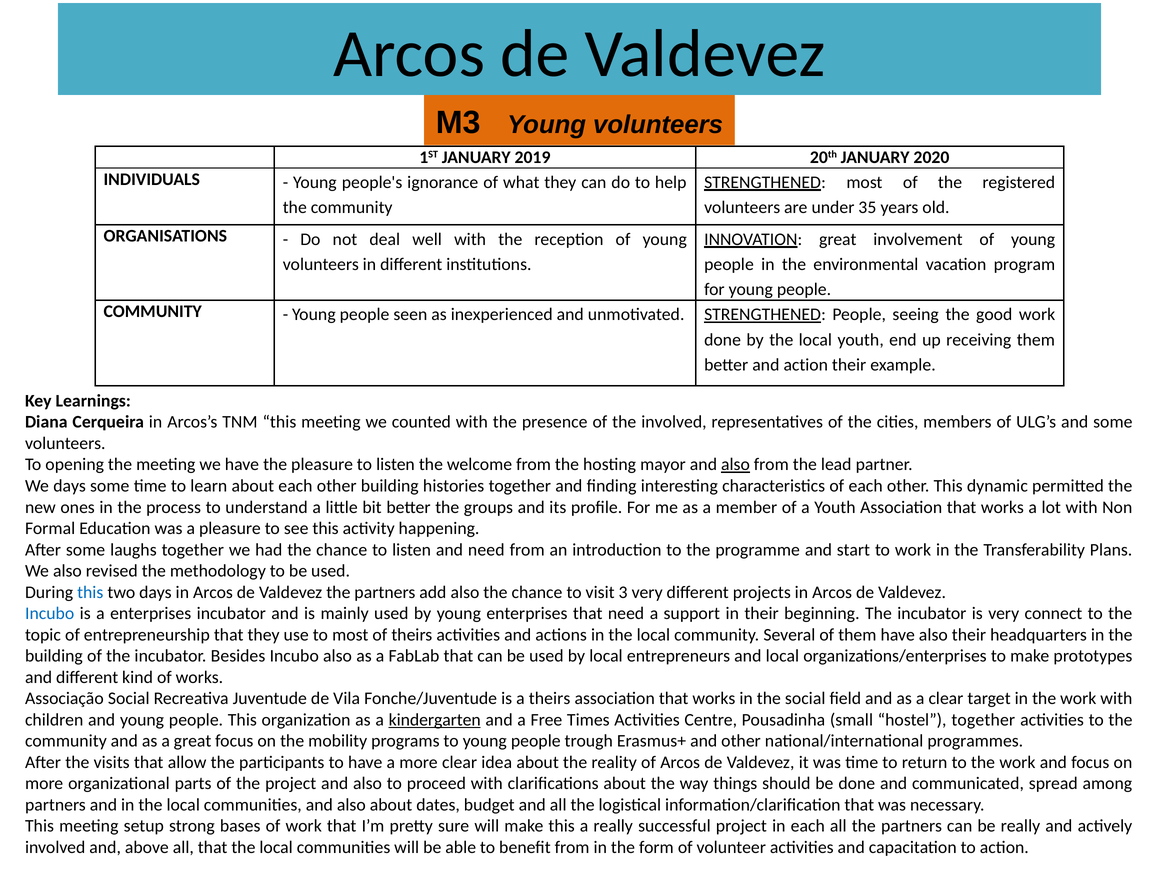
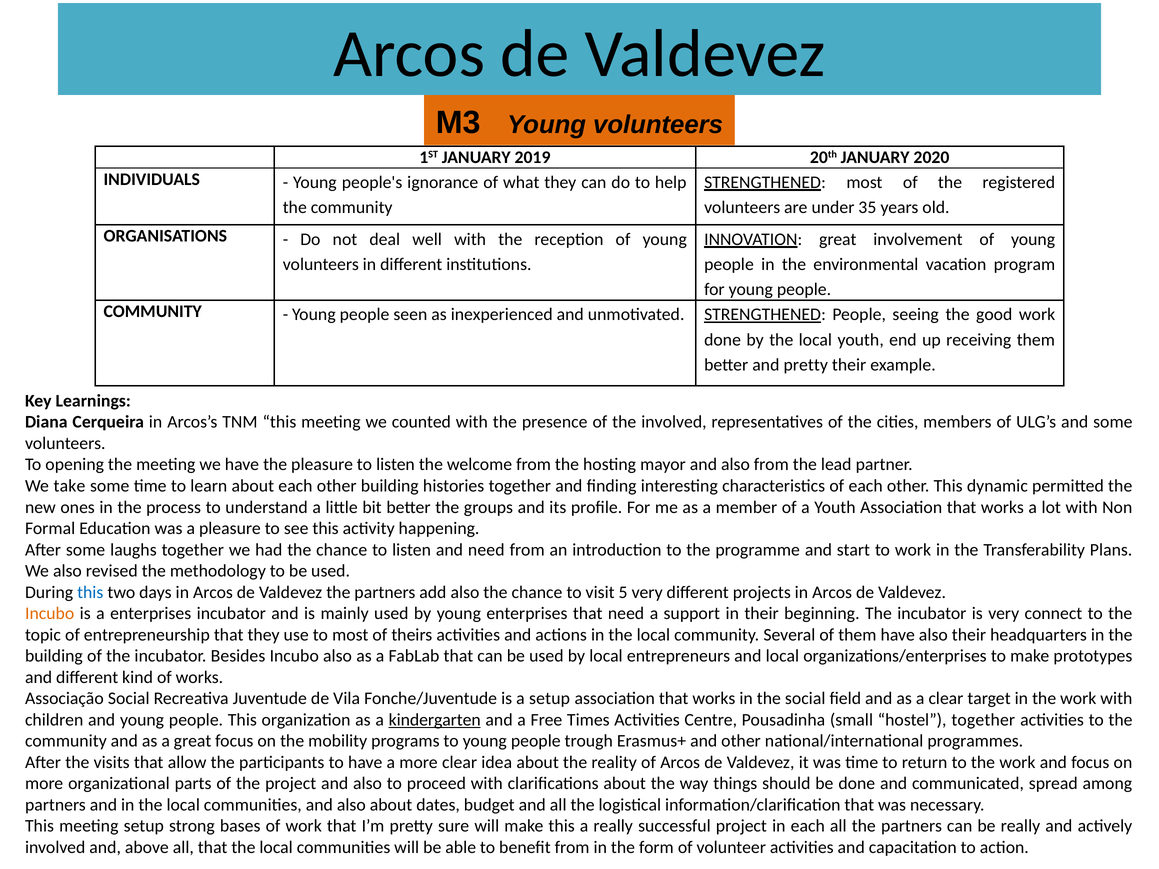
and action: action -> pretty (806, 365)
also underline: present -> none (735, 465)
We days: days -> take (69, 486)
3: 3 -> 5 (623, 592)
Incubo colour: blue -> orange (50, 614)
a theirs: theirs -> setup (550, 699)
